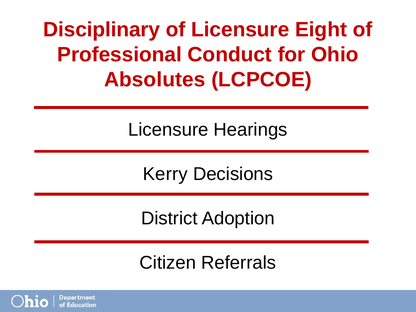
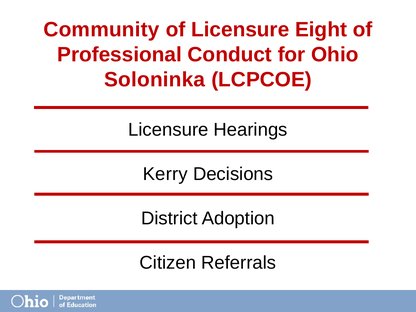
Disciplinary: Disciplinary -> Community (102, 30)
Absolutes: Absolutes -> Soloninka (155, 80)
